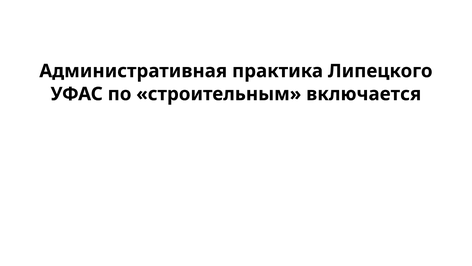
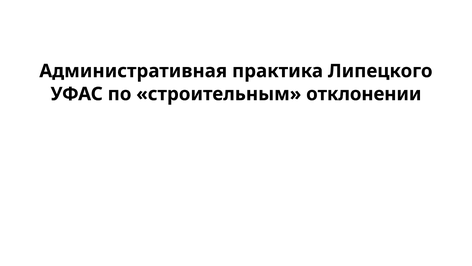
включается: включается -> отклонении (364, 94)
